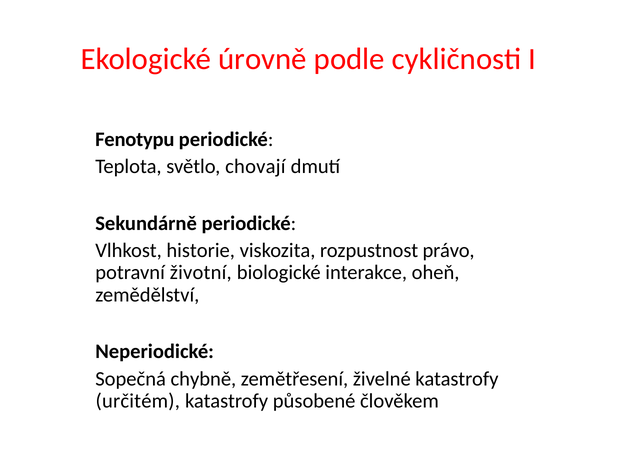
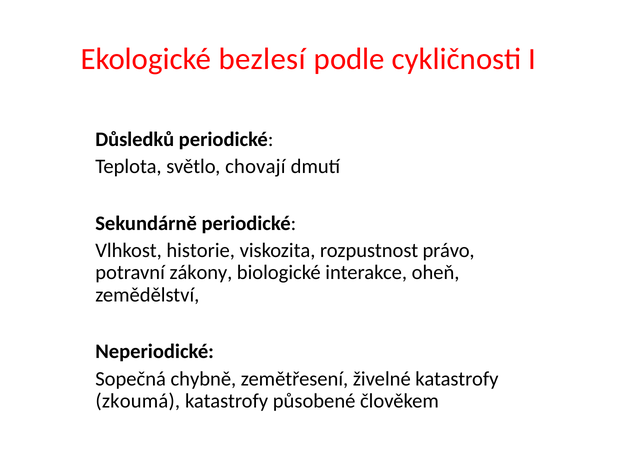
úrovně: úrovně -> bezlesí (262, 59)
Fenotypu: Fenotypu -> Důsledků (135, 139)
životní: životní -> zákony (201, 273)
určitém: určitém -> zkoumá (138, 401)
